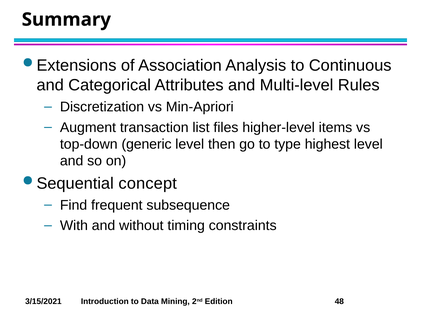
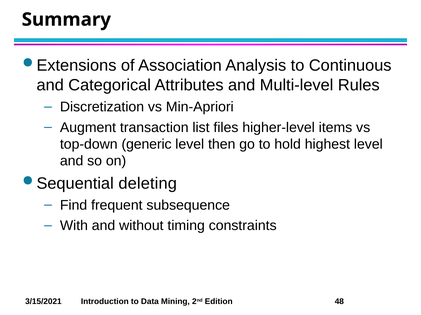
type: type -> hold (288, 145)
concept: concept -> deleting (148, 184)
